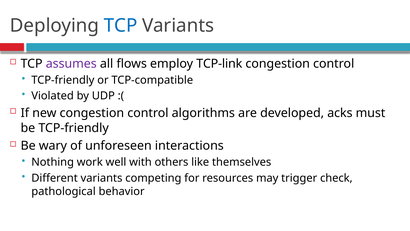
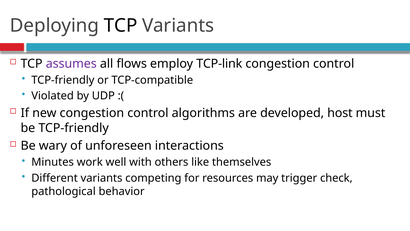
TCP colour: blue -> black (121, 26)
acks: acks -> host (340, 113)
Nothing: Nothing -> Minutes (53, 162)
